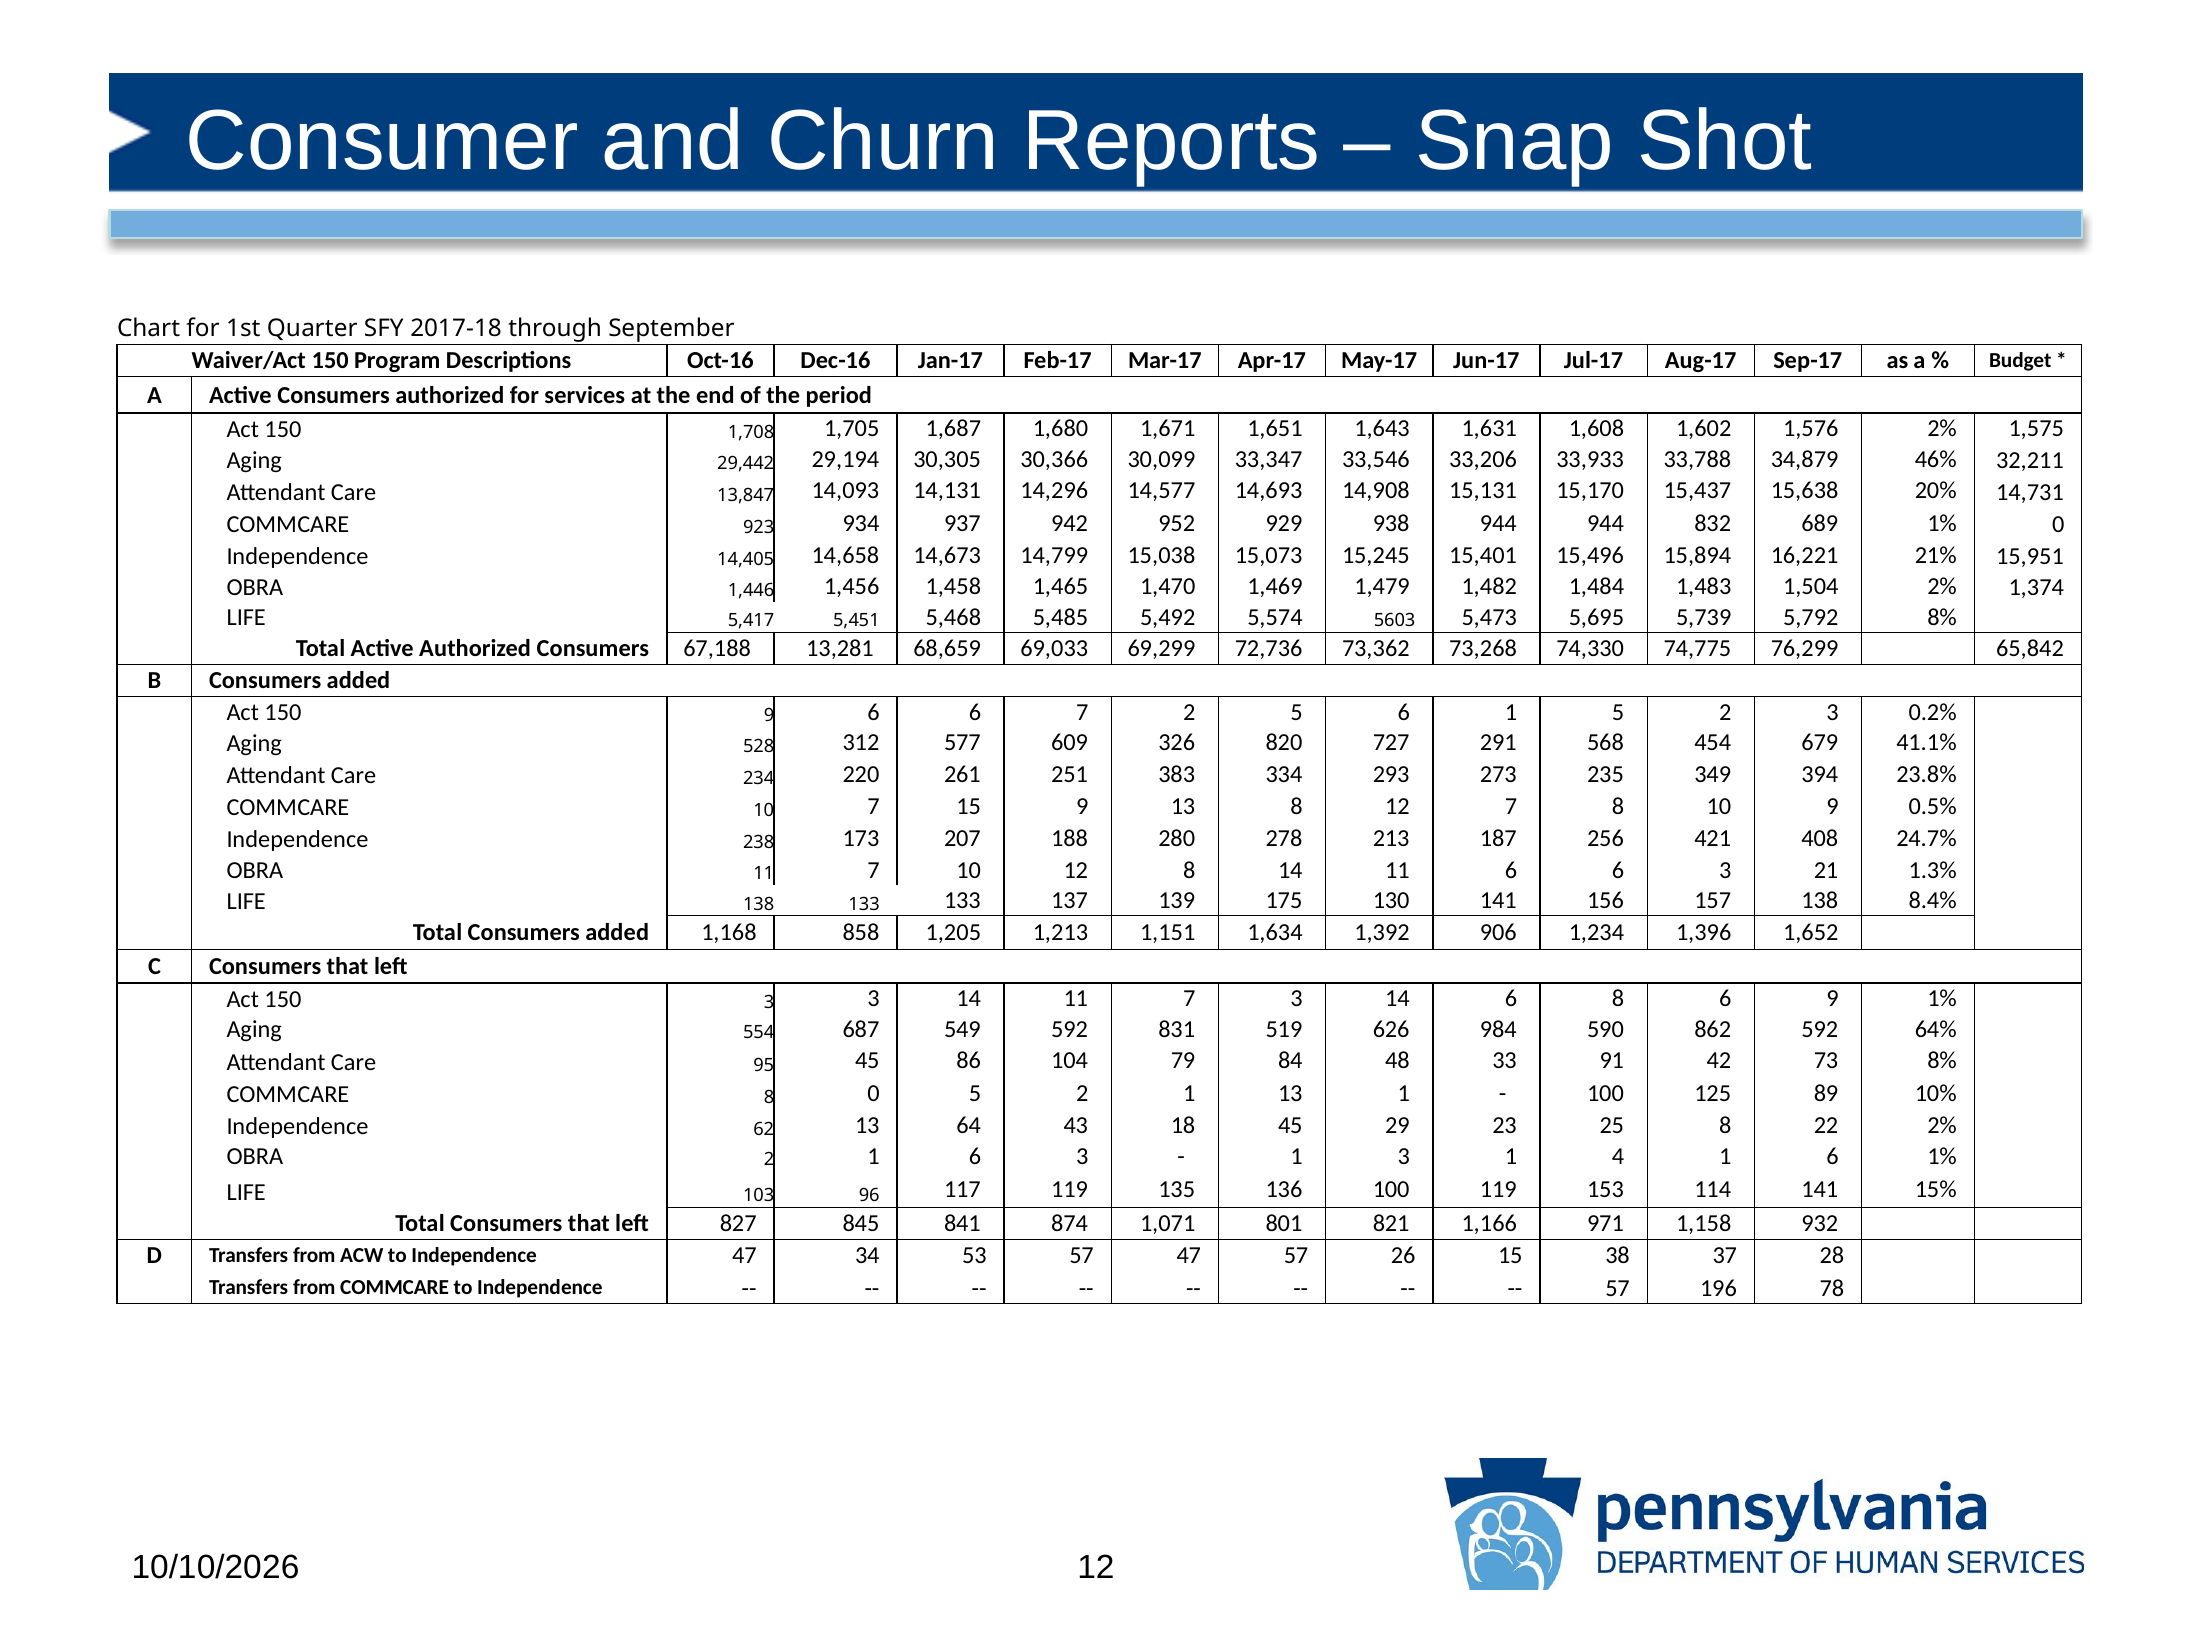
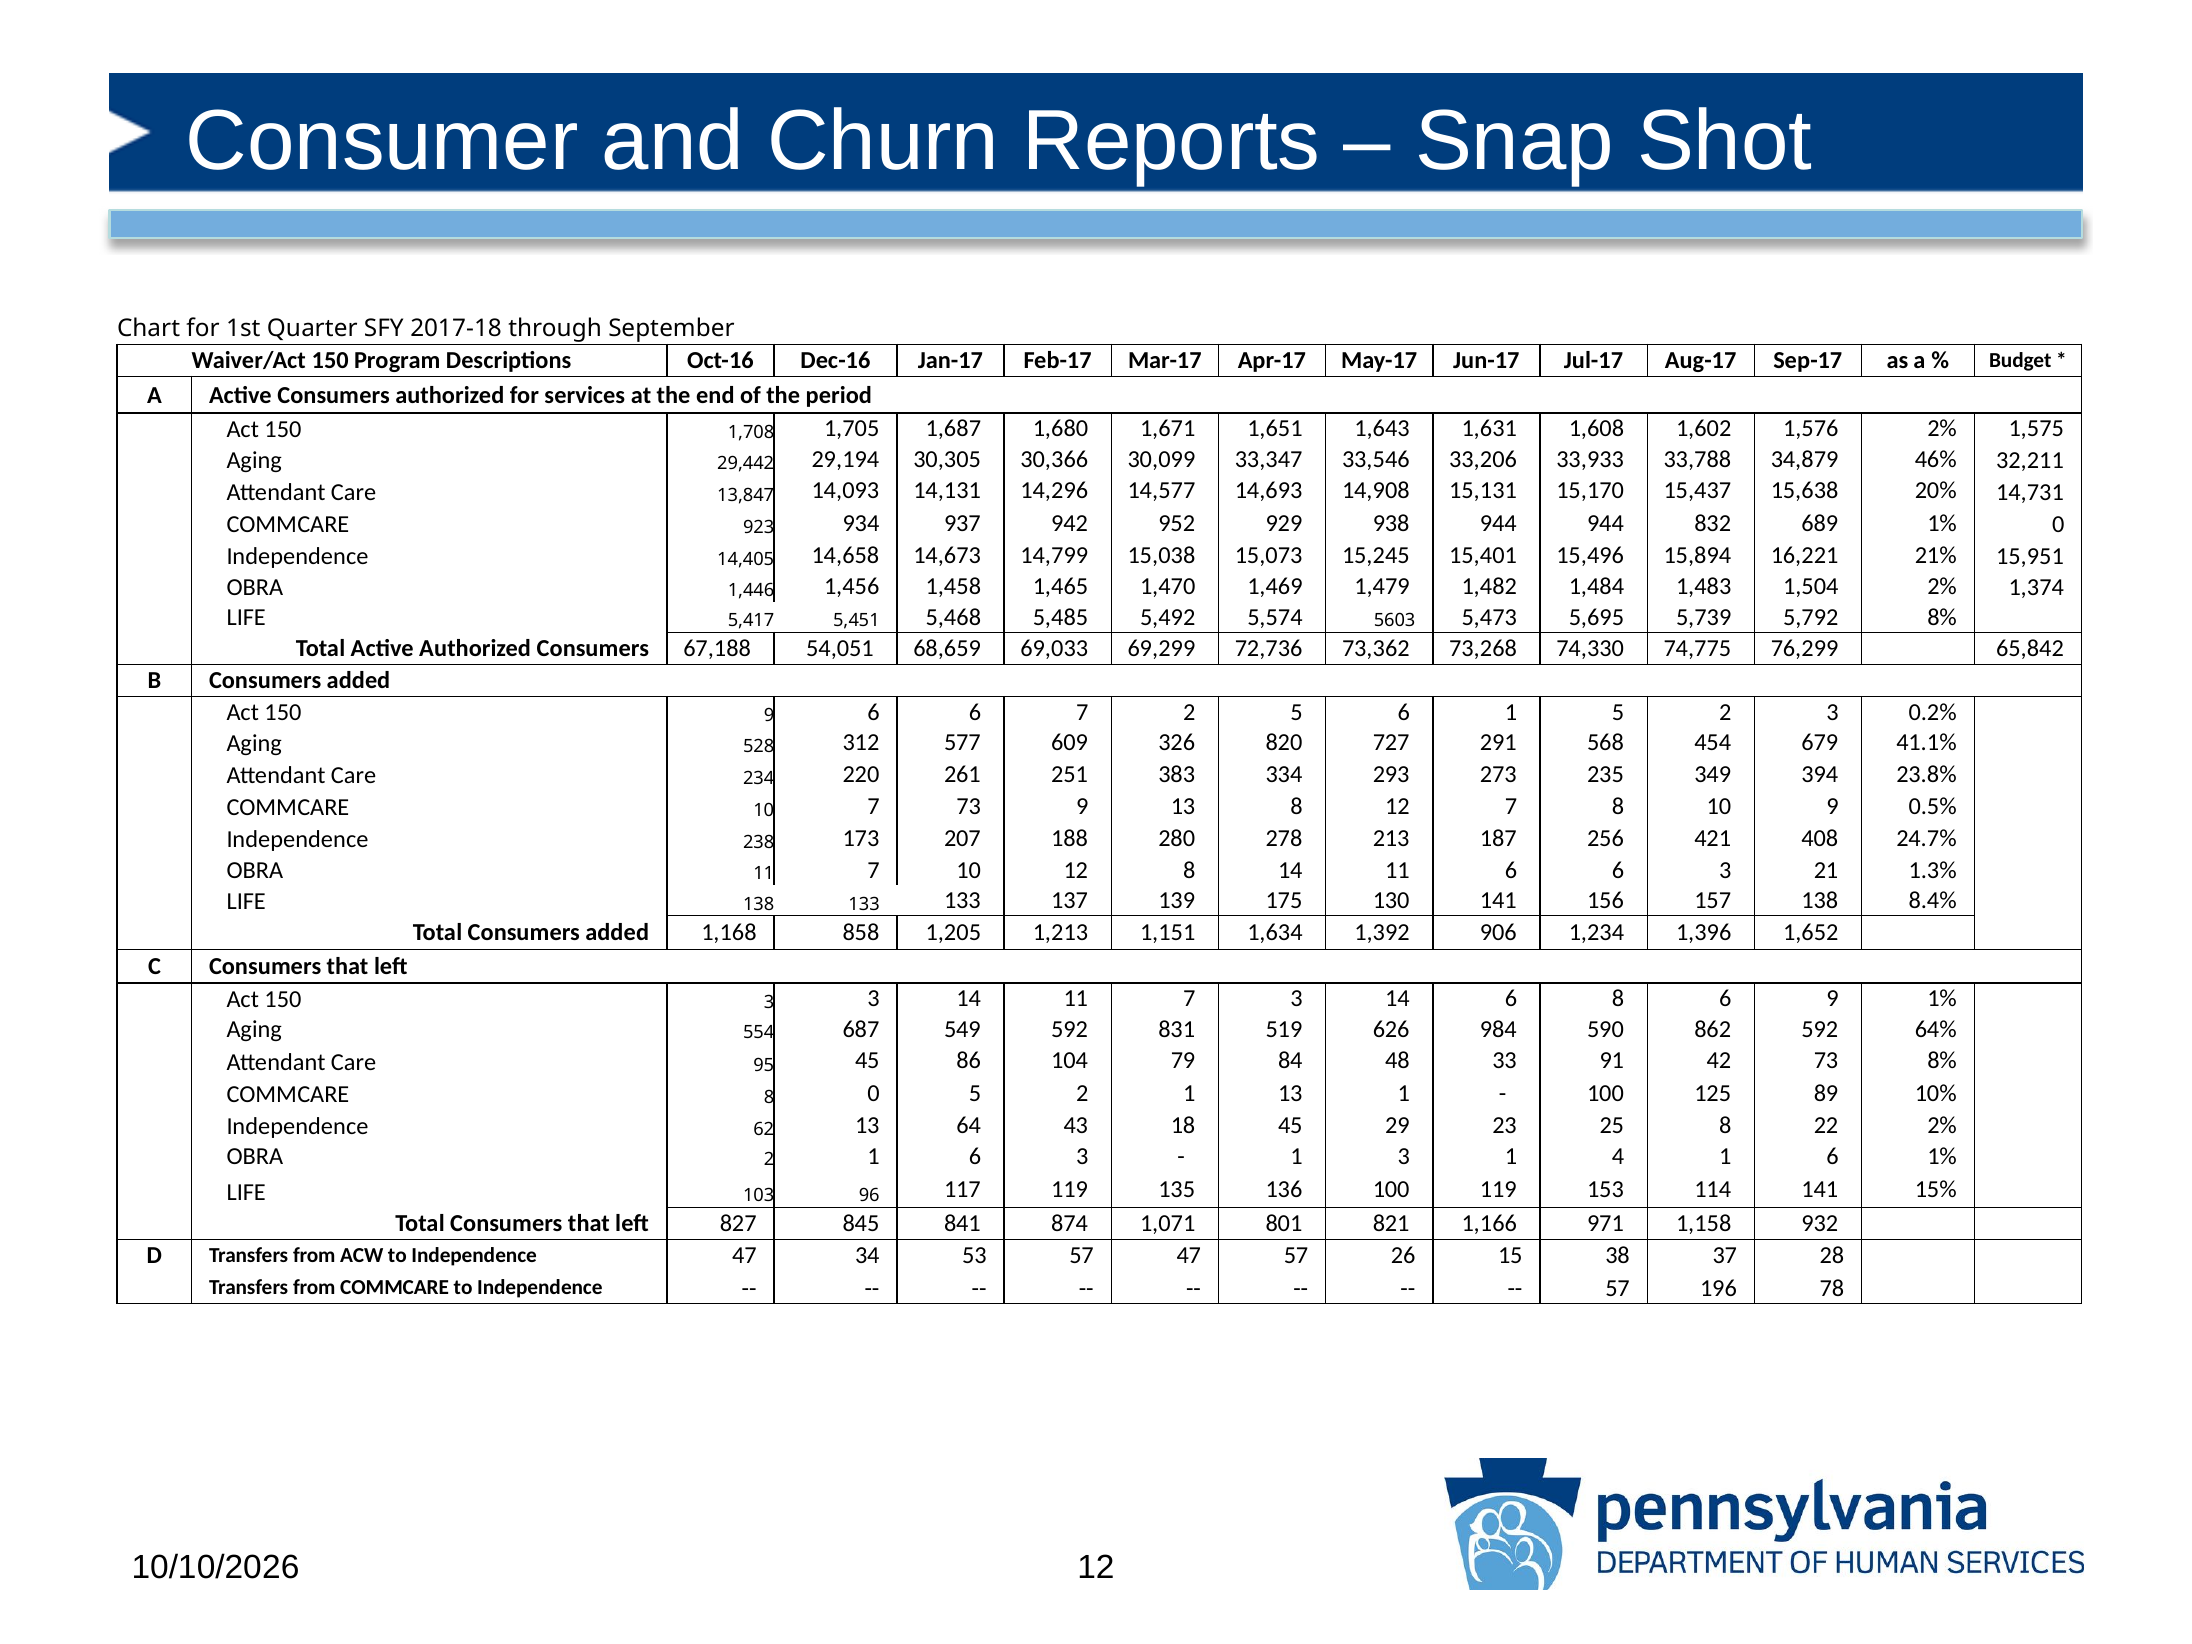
13,281: 13,281 -> 54,051 (840, 649)
7 15: 15 -> 73 (969, 806)
